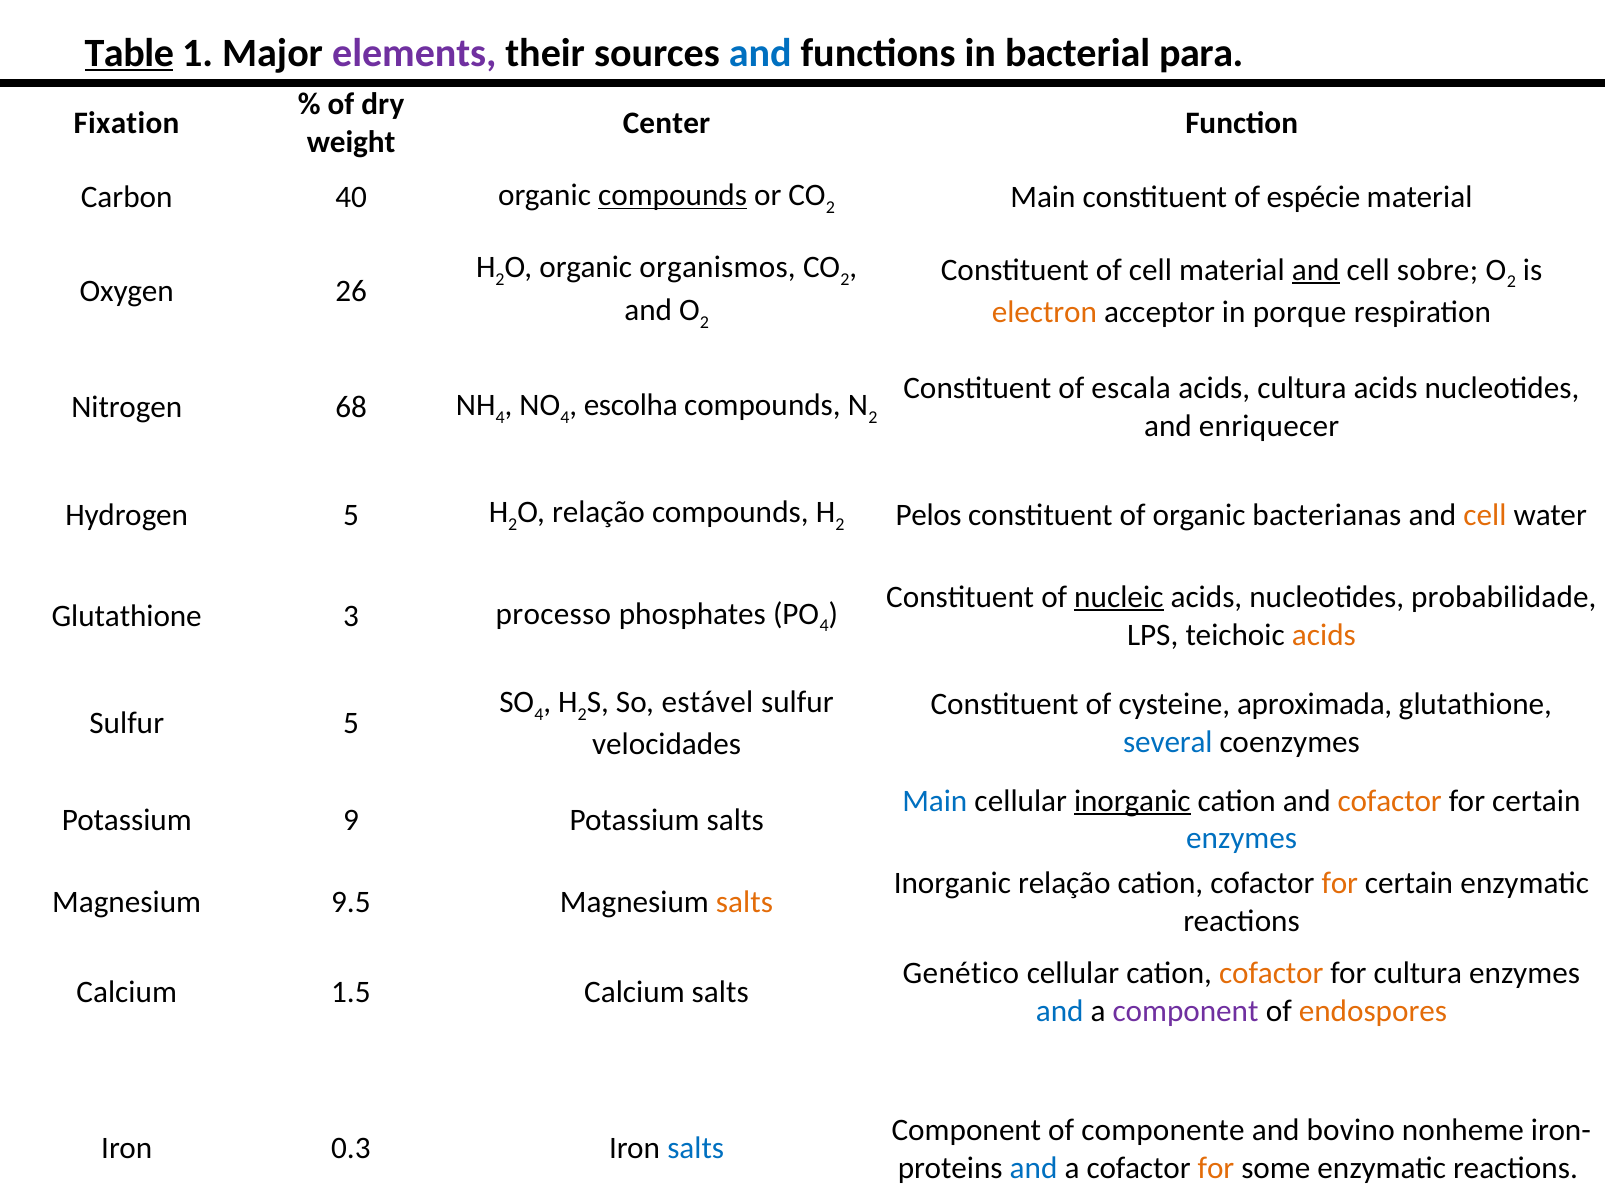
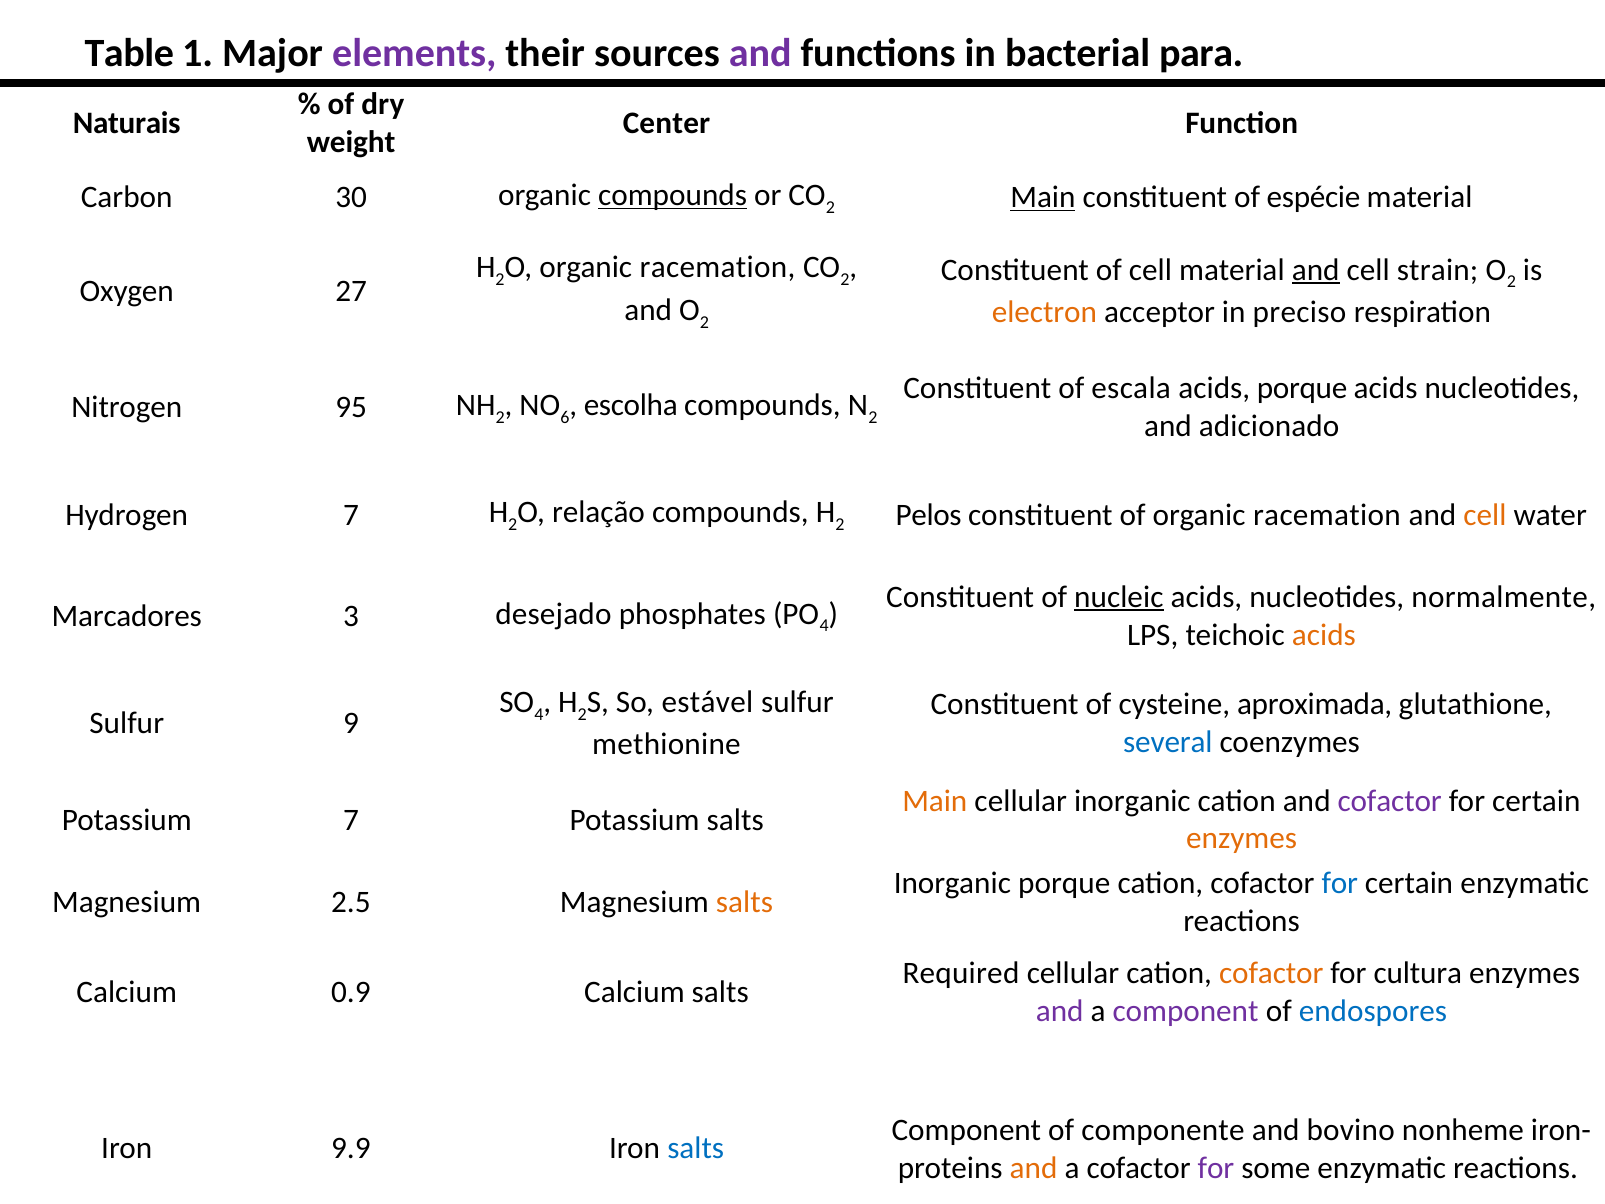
Table underline: present -> none (129, 53)
and colour: blue -> purple (760, 53)
Fixation: Fixation -> Naturais (127, 123)
40: 40 -> 30 (351, 197)
Main underline: none -> present (1043, 197)
organismos: organismos -> racemation (717, 268)
sobre: sobre -> strain (1438, 270)
26: 26 -> 27 (351, 291)
porque: porque -> preciso (1300, 312)
acids cultura: cultura -> porque (1302, 388)
68: 68 -> 95 (351, 407)
4: 4 -> 2 (500, 417)
4: 4 -> 6 (565, 417)
enriquecer: enriquecer -> adicionado (1269, 426)
Hydrogen 5: 5 -> 7 (351, 515)
of organic bacterianas: bacterianas -> racemation (1327, 515)
probabilidade: probabilidade -> normalmente (1504, 597)
Glutathione: Glutathione -> Marcadores (127, 616)
processo: processo -> desejado (553, 614)
Sulfur 5: 5 -> 9 (351, 723)
velocidades: velocidades -> methionine (666, 744)
Main colour: blue -> orange (935, 801)
inorganic underline: present -> none (1132, 801)
cofactor colour: orange -> purple (1390, 801)
Potassium 9: 9 -> 7 (351, 820)
enzymes colour: blue -> orange (1242, 839)
Inorganic relação: relação -> porque (1064, 883)
for colour: orange -> blue (1340, 883)
9.5: 9.5 -> 2.5 (351, 902)
Genético: Genético -> Required (961, 973)
1.5: 1.5 -> 0.9 (351, 992)
and colour: blue -> purple (1060, 1011)
endospores colour: orange -> blue (1373, 1011)
0.3: 0.3 -> 9.9 (351, 1148)
and colour: blue -> orange (1034, 1167)
for colour: orange -> purple (1216, 1167)
